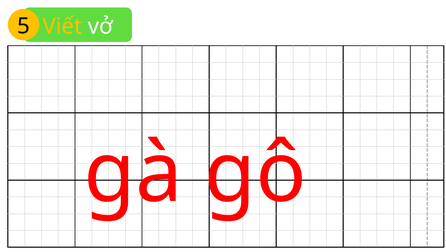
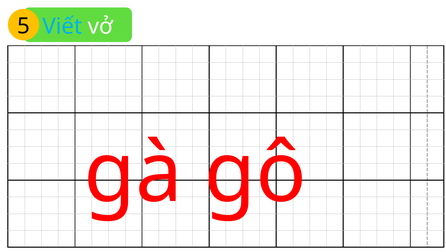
Viết colour: yellow -> light blue (62, 26)
